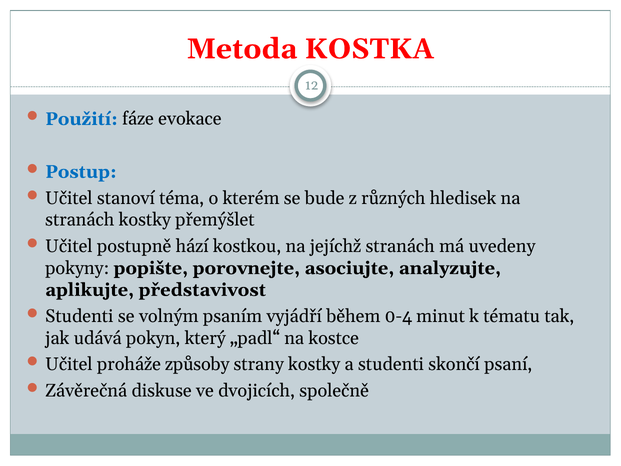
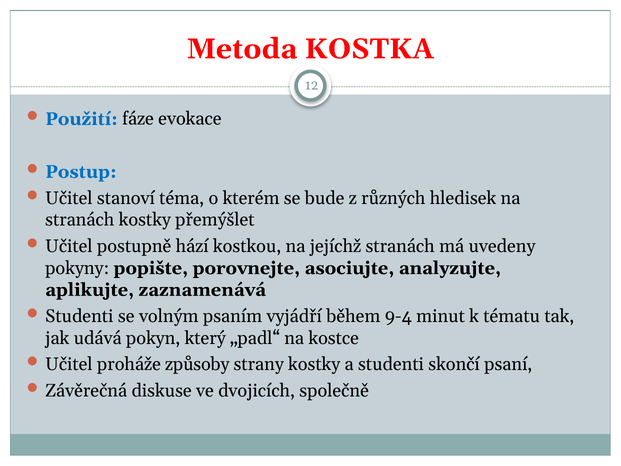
představivost: představivost -> zaznamenává (202, 290)
0-4: 0-4 -> 9-4 (398, 316)
